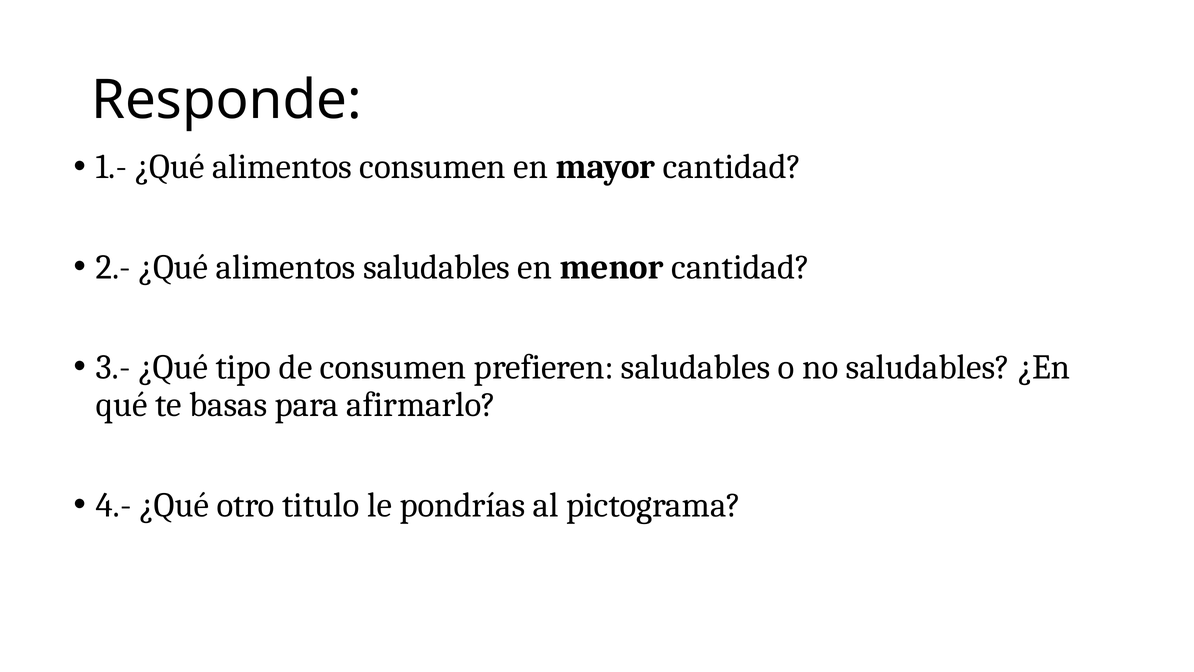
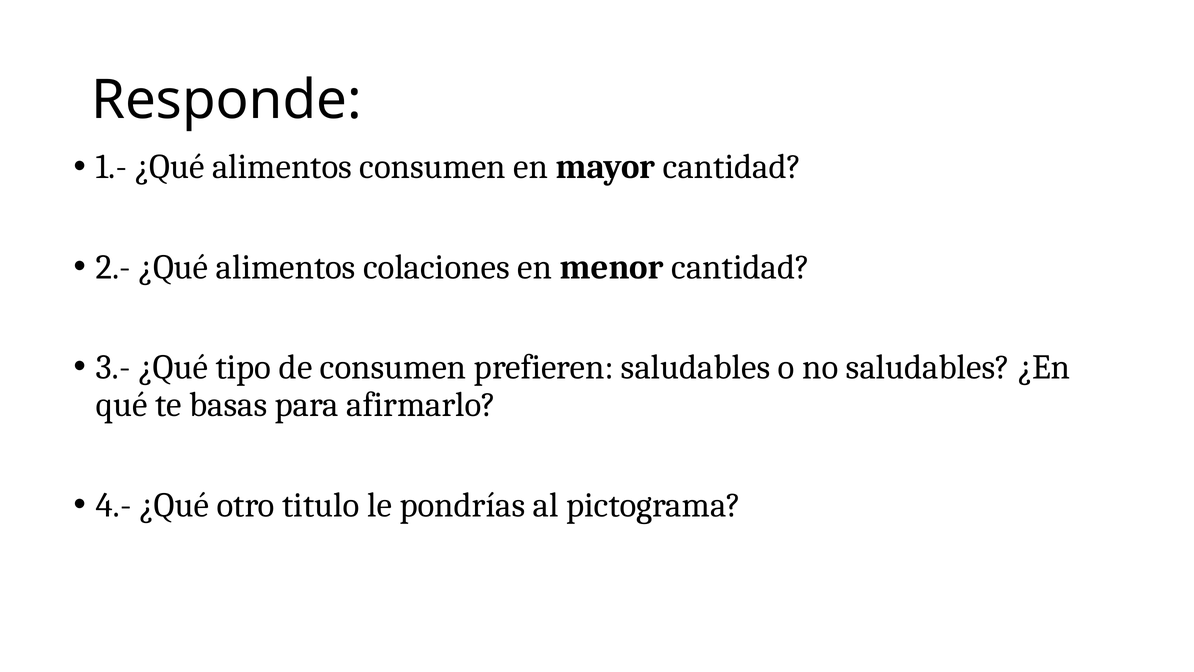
alimentos saludables: saludables -> colaciones (436, 267)
